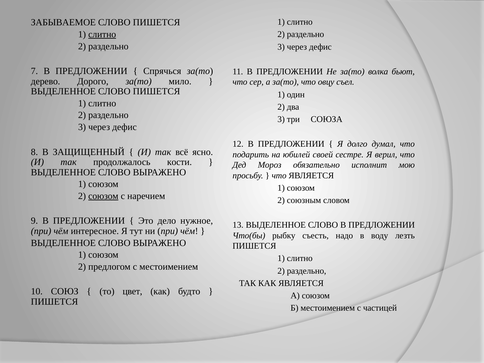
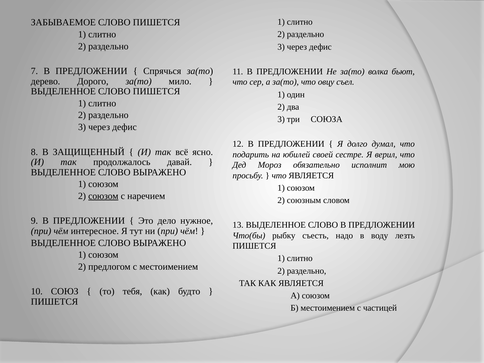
слитно underline: present -> none (102, 34)
кости: кости -> давай (179, 162)
цвет: цвет -> тебя (132, 292)
